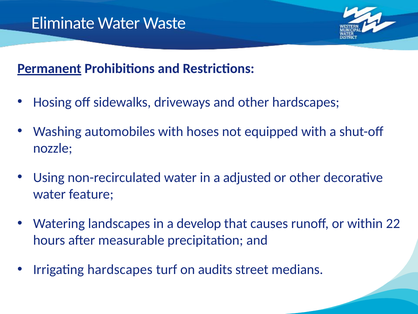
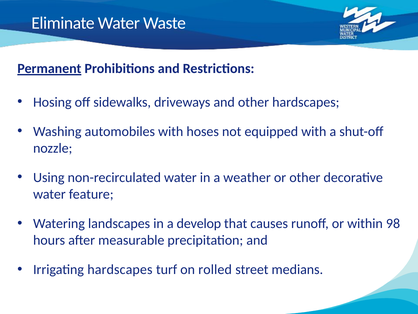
adjusted: adjusted -> weather (247, 177)
22: 22 -> 98 (393, 223)
audits: audits -> rolled (215, 269)
